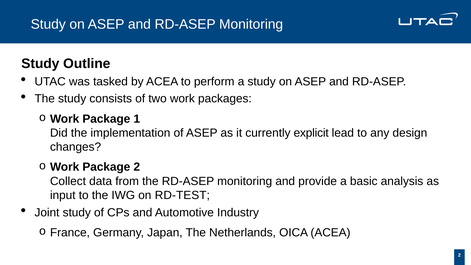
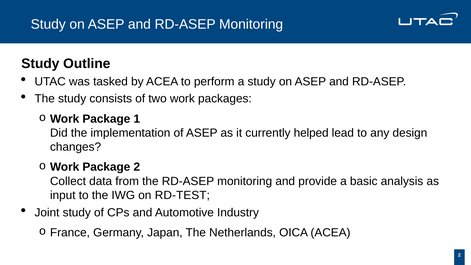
explicit: explicit -> helped (311, 133)
